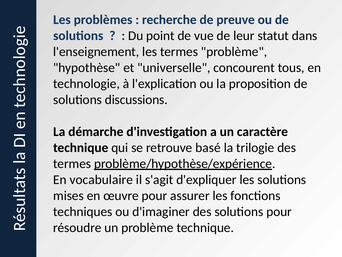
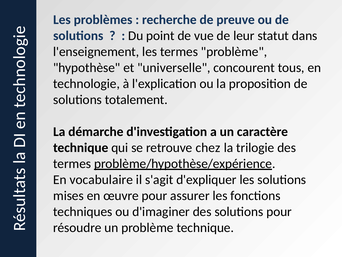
discussions: discussions -> totalement (136, 100)
basé: basé -> chez (208, 147)
